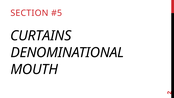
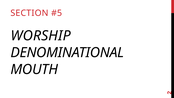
CURTAINS: CURTAINS -> WORSHIP (41, 36)
